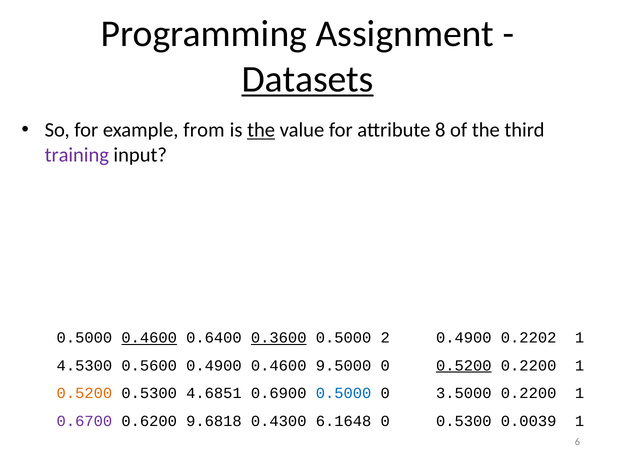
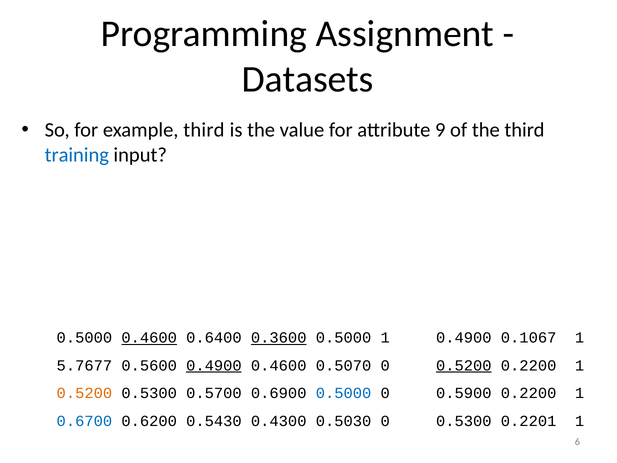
Datasets underline: present -> none (308, 79)
example from: from -> third (204, 130)
the underline: present -> none (261, 130)
8: 8 -> 9 (440, 130)
training colour: purple -> blue (77, 155)
0.5000 2: 2 -> 1 (385, 338)
0.2202: 0.2202 -> 0.1067 (529, 338)
4.5300: 4.5300 -> 5.7677 (84, 365)
0.4900 underline: none -> present (214, 365)
9.5000: 9.5000 -> 0.5070 (344, 365)
4.6851: 4.6851 -> 0.5700 (214, 393)
3.5000: 3.5000 -> 0.5900 (464, 393)
0.6700 colour: purple -> blue (84, 421)
9.6818: 9.6818 -> 0.5430 (214, 421)
6.1648: 6.1648 -> 0.5030 (344, 421)
0.0039: 0.0039 -> 0.2201 (529, 421)
